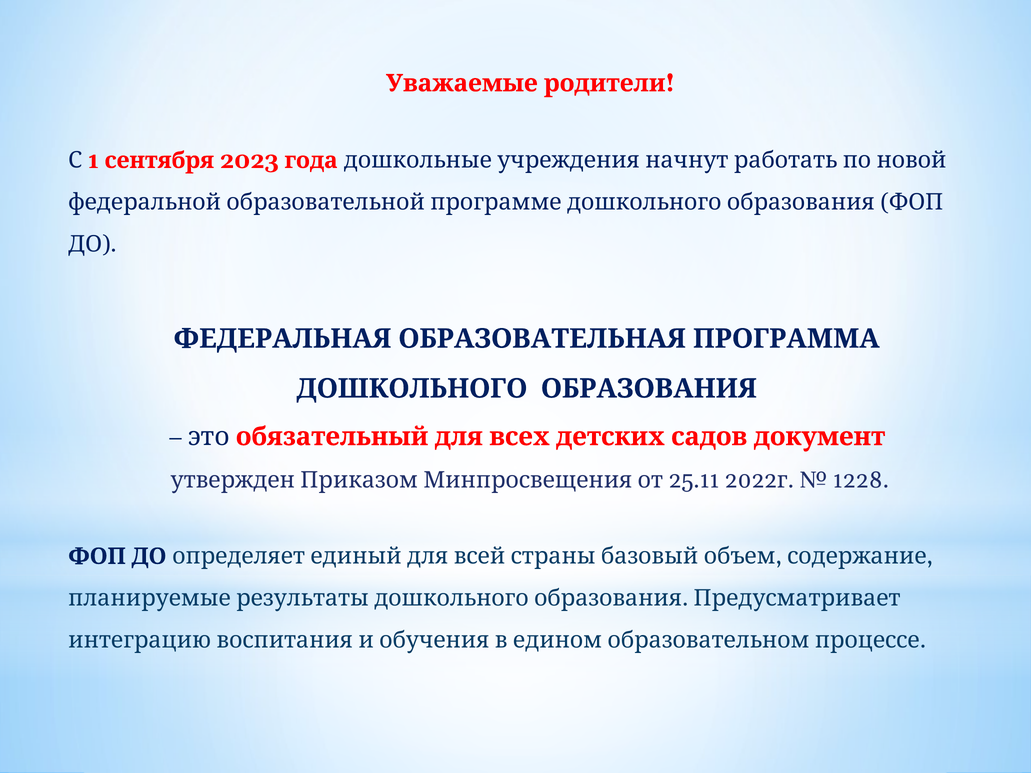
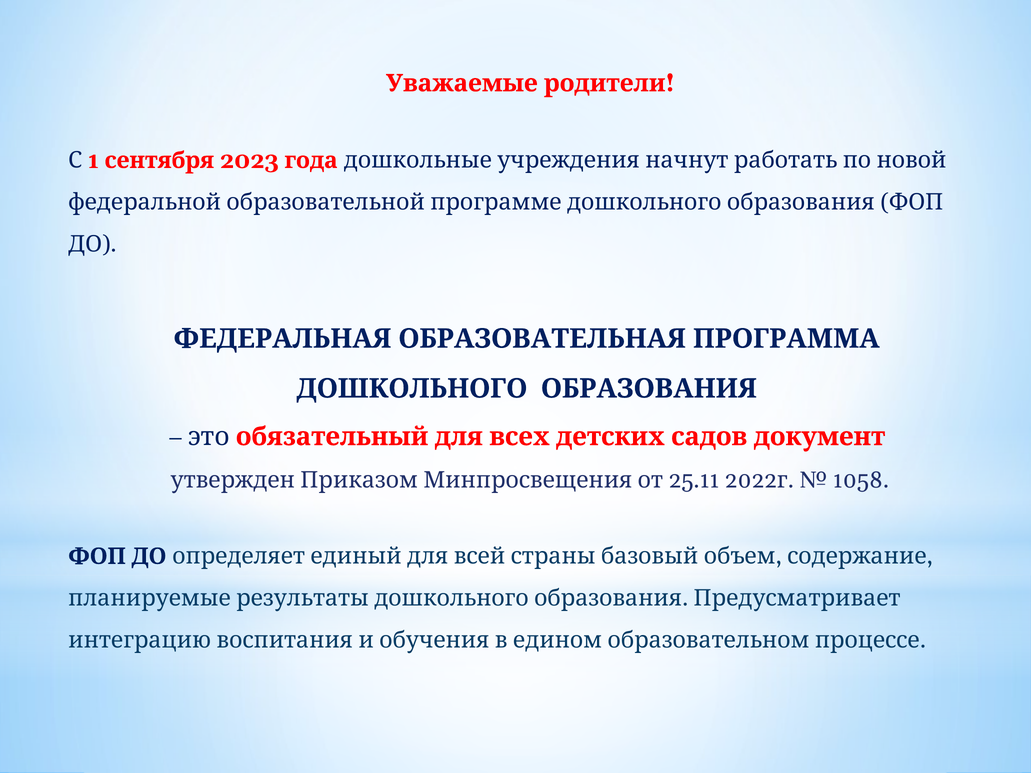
1228: 1228 -> 1058 (861, 480)
